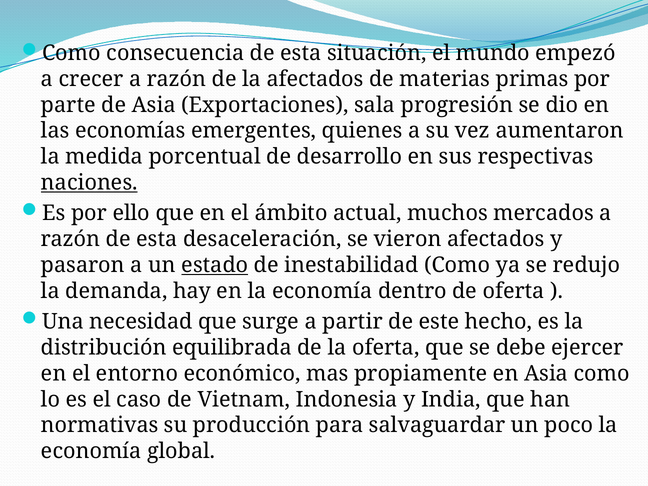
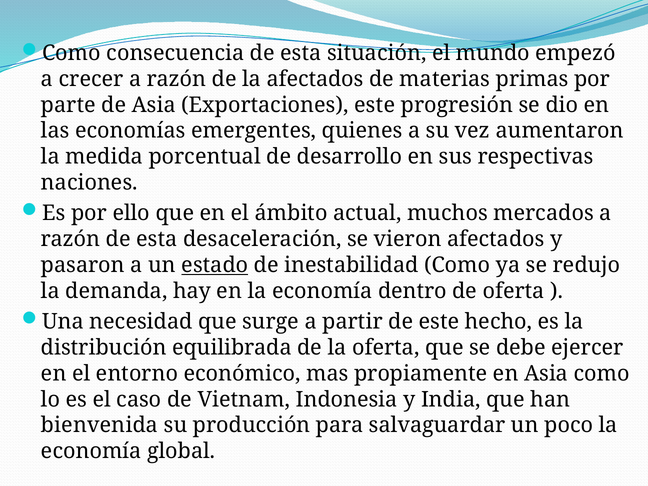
Exportaciones sala: sala -> este (375, 105)
naciones underline: present -> none (89, 183)
normativas: normativas -> bienvenida (100, 425)
